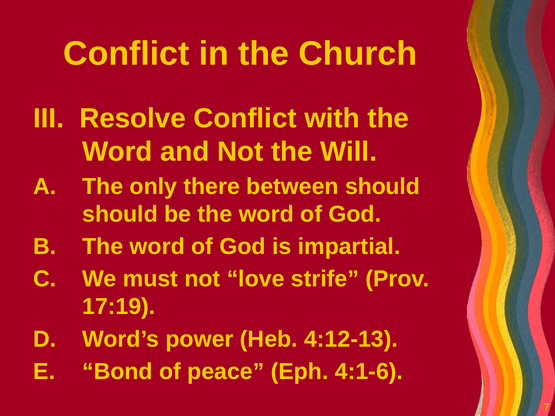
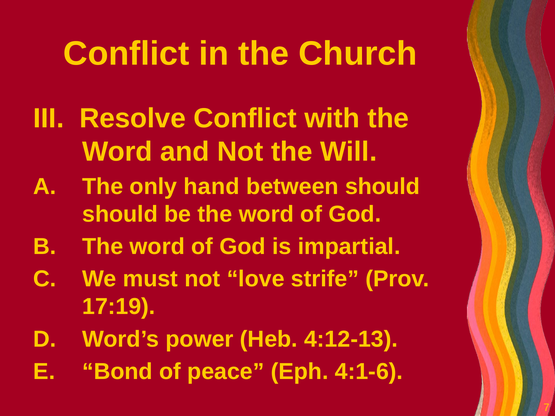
there: there -> hand (212, 187)
